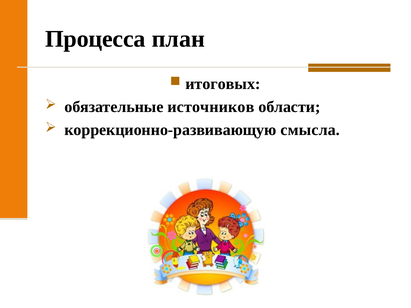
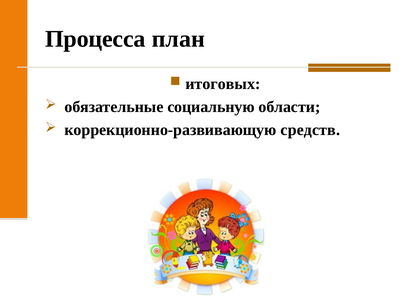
источников: источников -> социальную (211, 107)
смысла: смысла -> средств (310, 130)
